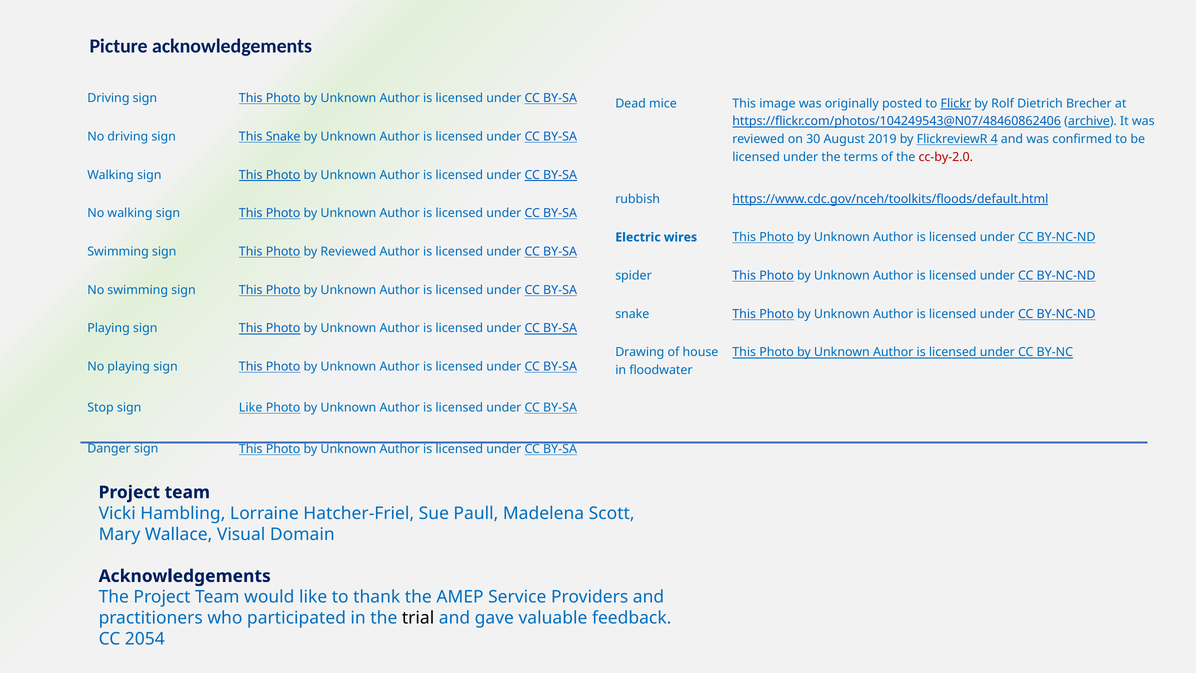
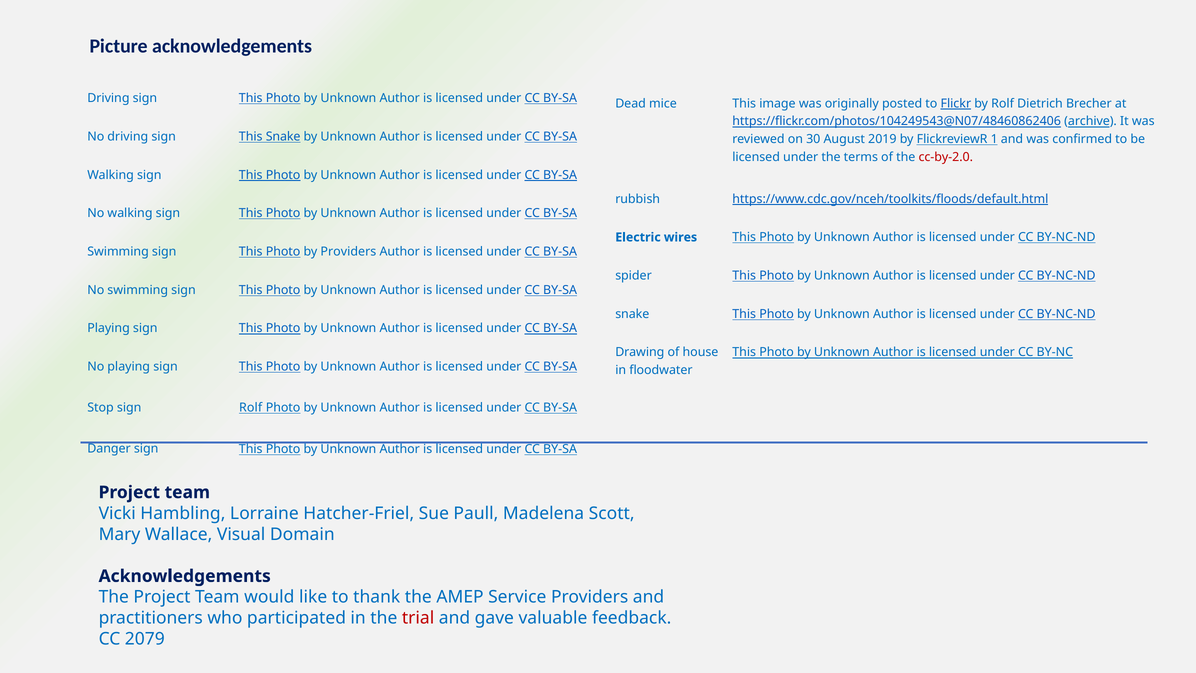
4: 4 -> 1 (994, 139)
by Reviewed: Reviewed -> Providers (348, 252)
Like: Like -> Rolf (251, 407)
trial colour: black -> red (418, 618)
2054: 2054 -> 2079 (145, 639)
